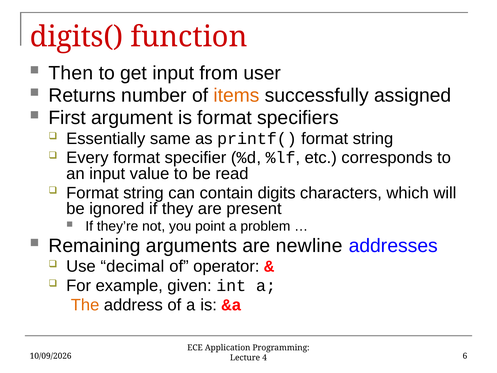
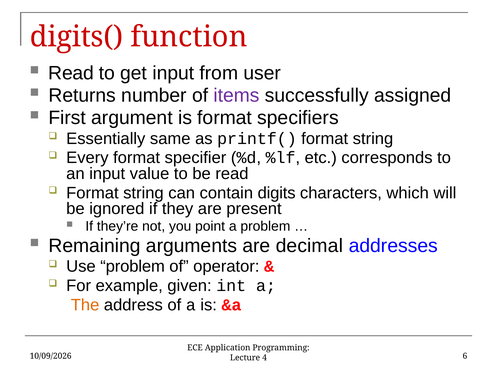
Then: Then -> Read (71, 73)
items colour: orange -> purple (237, 95)
newline: newline -> decimal (309, 246)
Use decimal: decimal -> problem (133, 266)
